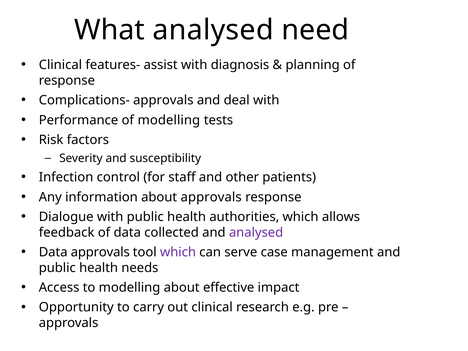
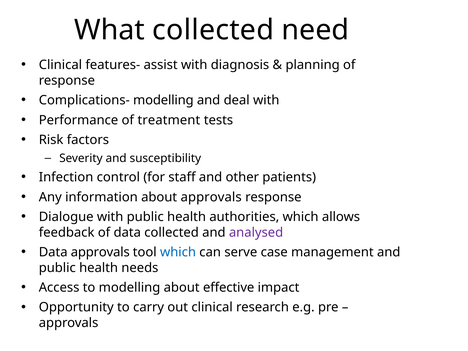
What analysed: analysed -> collected (213, 30)
Complications- approvals: approvals -> modelling (163, 100)
of modelling: modelling -> treatment (169, 120)
which colour: purple -> blue (178, 252)
